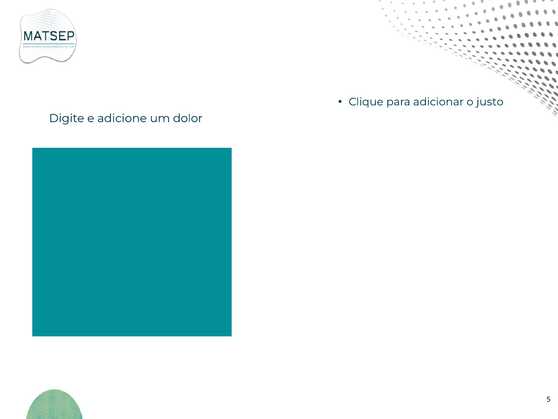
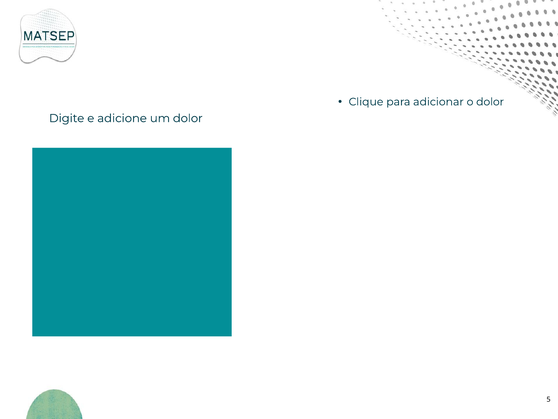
o justo: justo -> dolor (490, 102)
